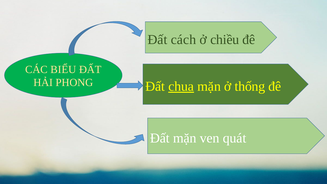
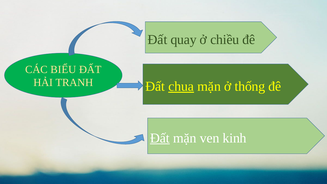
cách: cách -> quay (184, 40)
PHONG: PHONG -> TRANH (74, 83)
Đất underline: none -> present (160, 138)
quát: quát -> kinh (235, 138)
